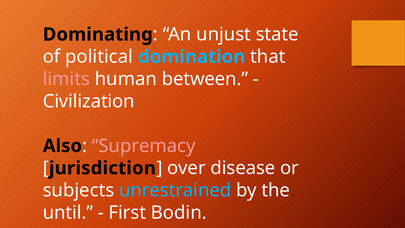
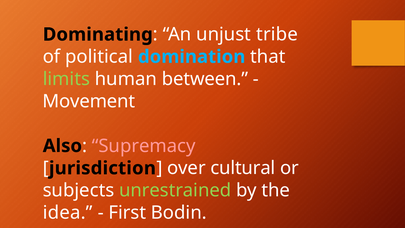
state: state -> tribe (277, 34)
limits colour: pink -> light green (66, 79)
Civilization: Civilization -> Movement (89, 101)
disease: disease -> cultural (243, 168)
unrestrained colour: light blue -> light green (175, 190)
until: until -> idea (68, 213)
